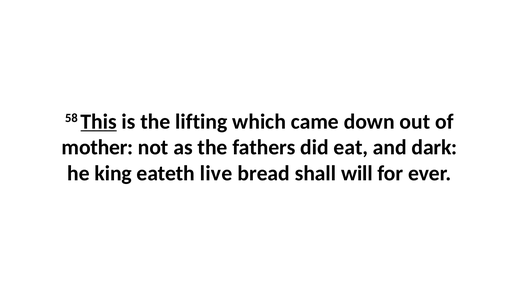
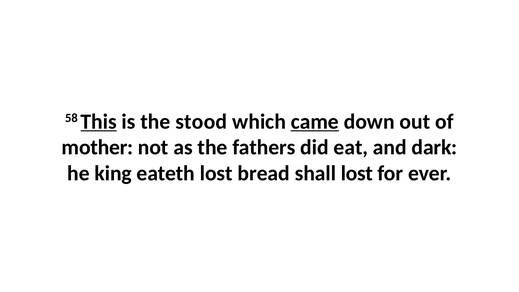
lifting: lifting -> stood (201, 122)
came underline: none -> present (315, 122)
eateth live: live -> lost (216, 173)
shall will: will -> lost (357, 173)
